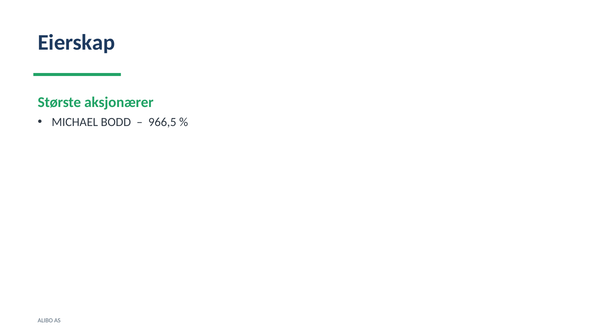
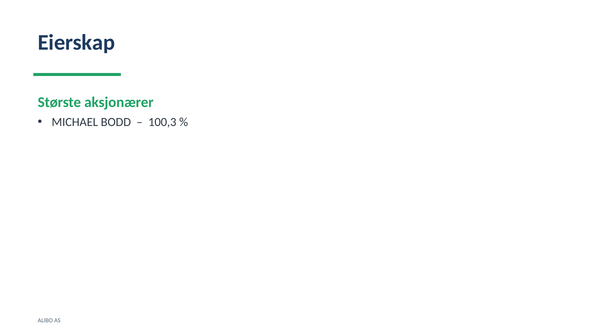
966,5: 966,5 -> 100,3 (162, 122)
